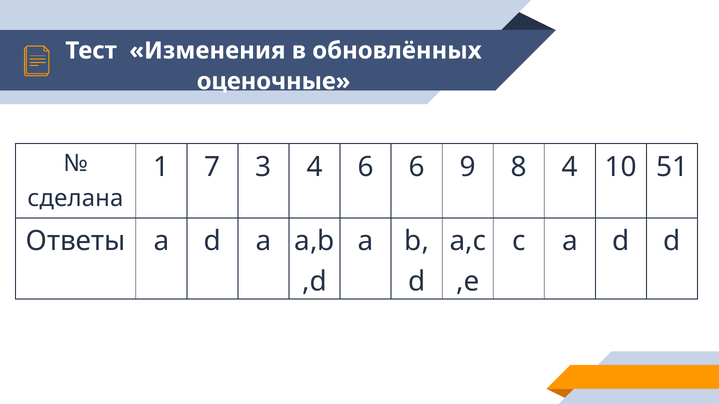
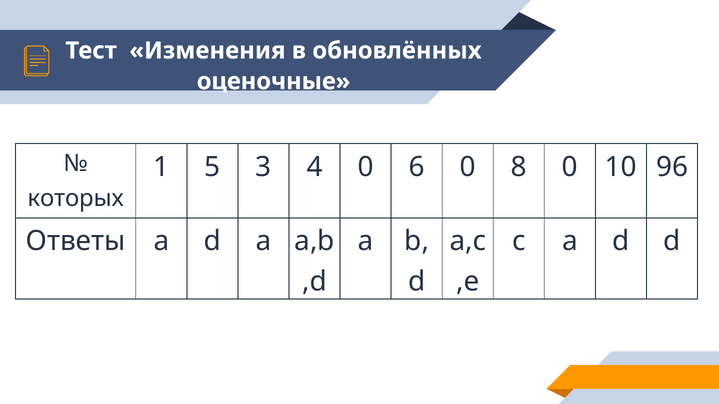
7: 7 -> 5 (212, 167)
4 6: 6 -> 0 (366, 167)
6 9: 9 -> 0 (468, 167)
8 4: 4 -> 0 (570, 167)
51: 51 -> 96 (672, 167)
сделана: сделана -> которых (76, 199)
